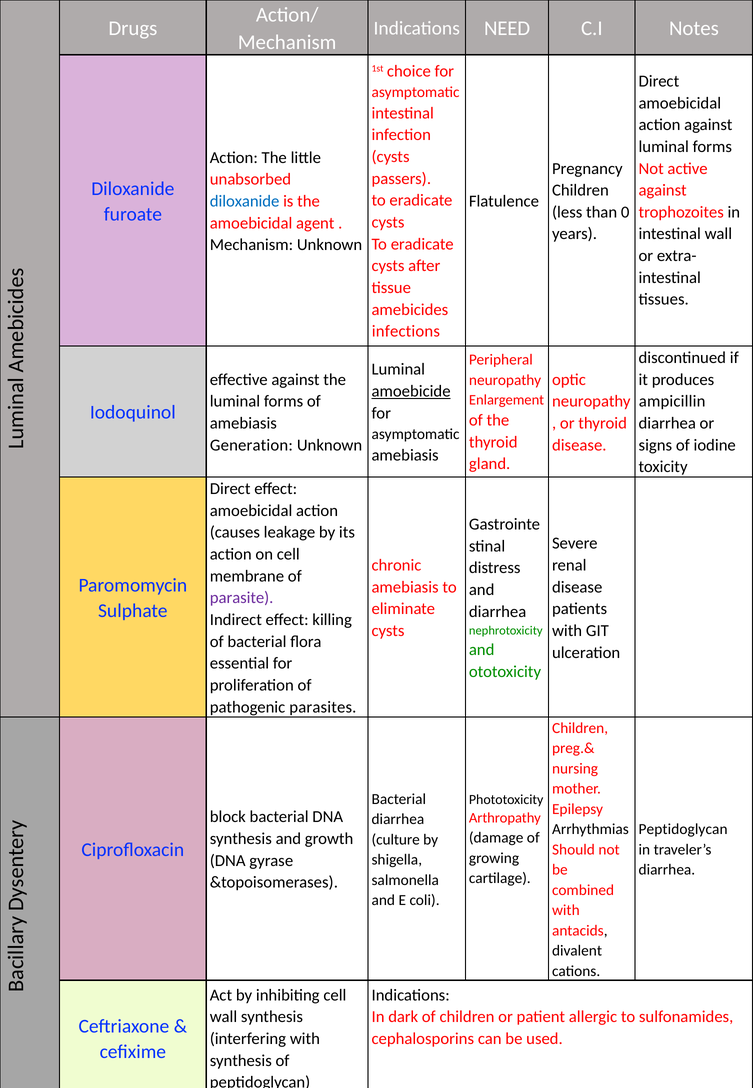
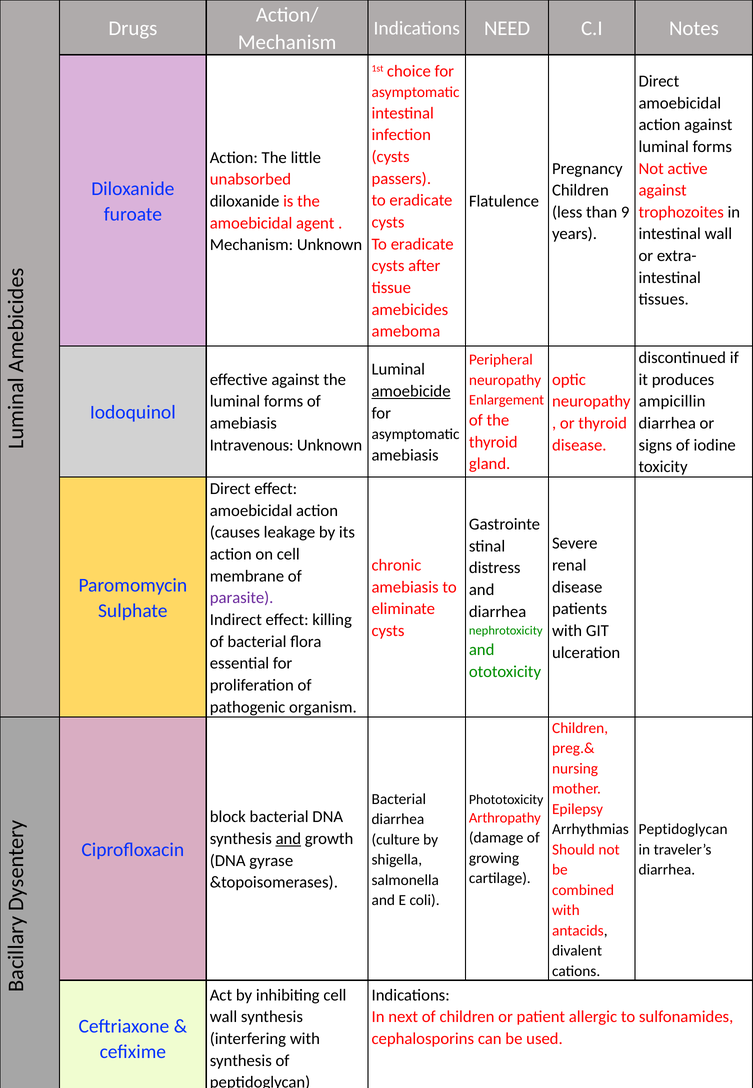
diloxanide colour: blue -> black (245, 201)
0: 0 -> 9 (625, 212)
infections: infections -> ameboma (406, 331)
Generation: Generation -> Intravenous (252, 445)
parasites: parasites -> organism (323, 707)
and underline: none -> present (288, 838)
dark: dark -> next (403, 1017)
